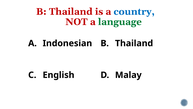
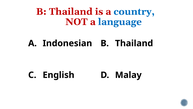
language colour: green -> blue (120, 22)
